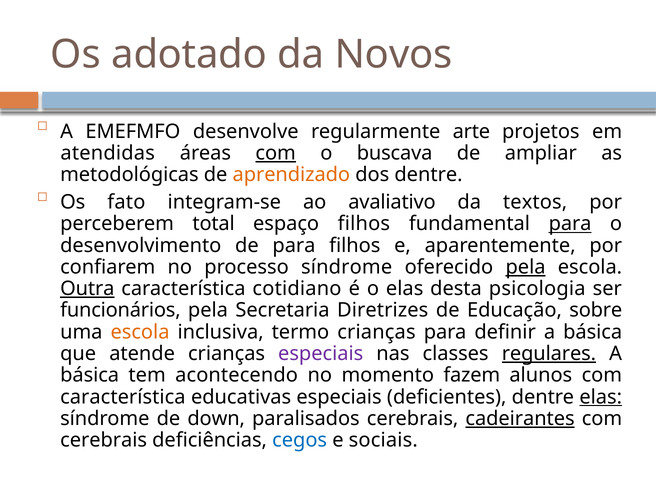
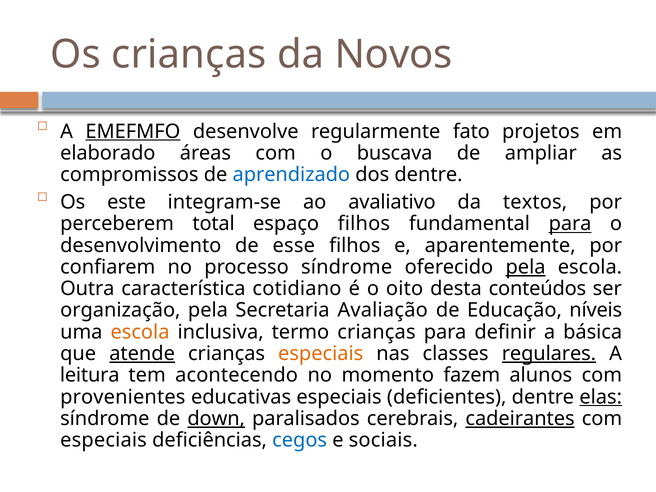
Os adotado: adotado -> crianças (189, 55)
EMEFMFO underline: none -> present (133, 131)
arte: arte -> fato (471, 131)
atendidas: atendidas -> elaborado (108, 153)
com underline: present -> none (276, 153)
metodológicas: metodológicas -> compromissos (129, 175)
aprendizado colour: orange -> blue (291, 175)
fato: fato -> este (127, 202)
de para: para -> esse (294, 245)
Outra underline: present -> none (87, 289)
o elas: elas -> oito (405, 289)
psicologia: psicologia -> conteúdos (537, 289)
funcionários: funcionários -> organização (120, 310)
Diretrizes: Diretrizes -> Avaliação (383, 310)
sobre: sobre -> níveis (596, 310)
atende underline: none -> present (142, 354)
especiais colour: purple -> orange (321, 354)
básica: básica -> leitura (90, 375)
característica: característica -> provenientes (123, 397)
down underline: none -> present (216, 419)
cerebrais: cerebrais -> especiais (104, 440)
